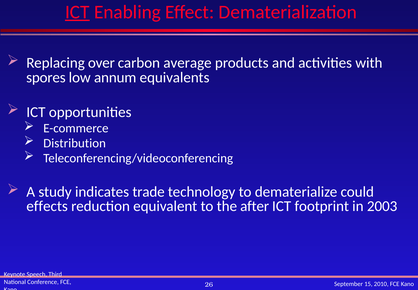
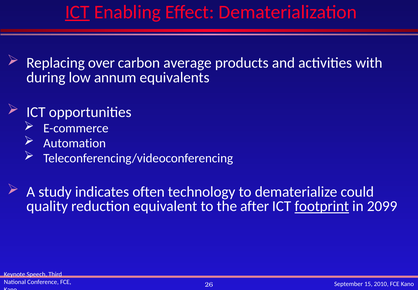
spores: spores -> during (46, 77)
Distribution: Distribution -> Automation (75, 143)
trade: trade -> often (149, 192)
effects: effects -> quality (47, 206)
footprint underline: none -> present (322, 206)
2003: 2003 -> 2099 (382, 206)
